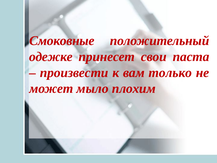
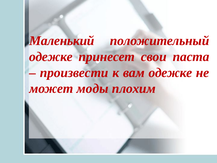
Смоковные: Смоковные -> Маленький (62, 41)
вам только: только -> одежке (170, 73)
мыло: мыло -> моды (93, 88)
